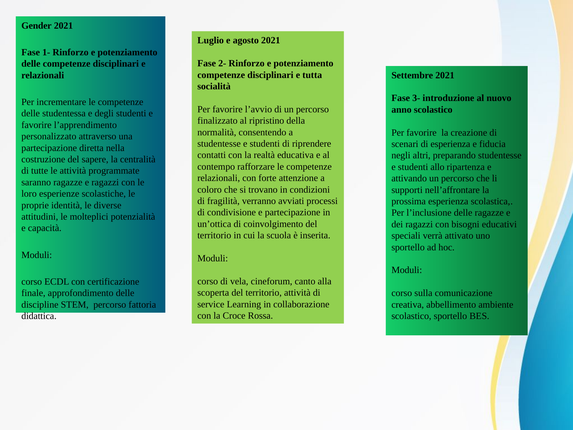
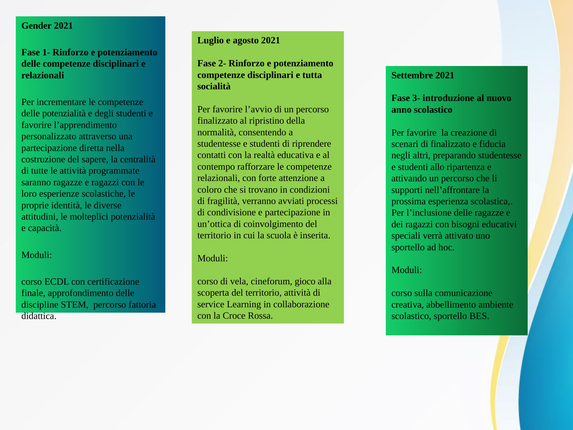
delle studentessa: studentessa -> potenzialità (64, 113)
di esperienza: esperienza -> finalizzato (450, 144)
canto: canto -> gioco (305, 281)
